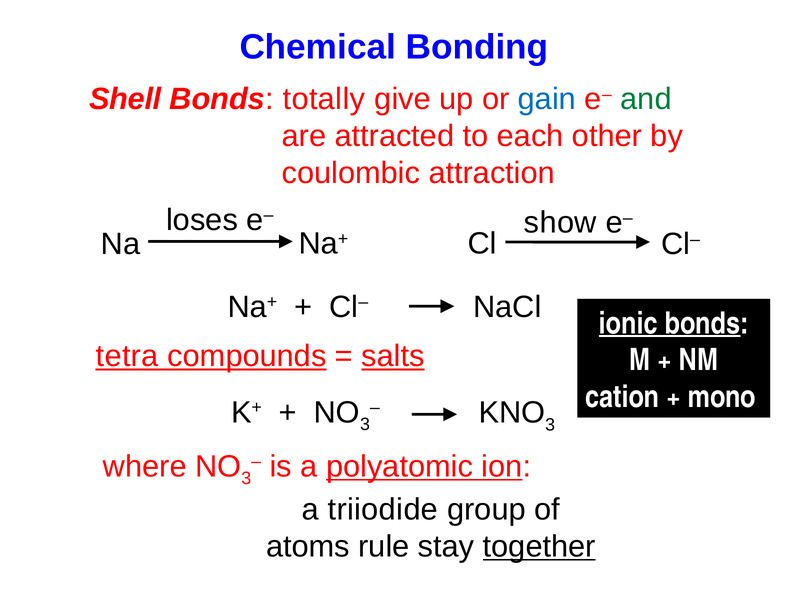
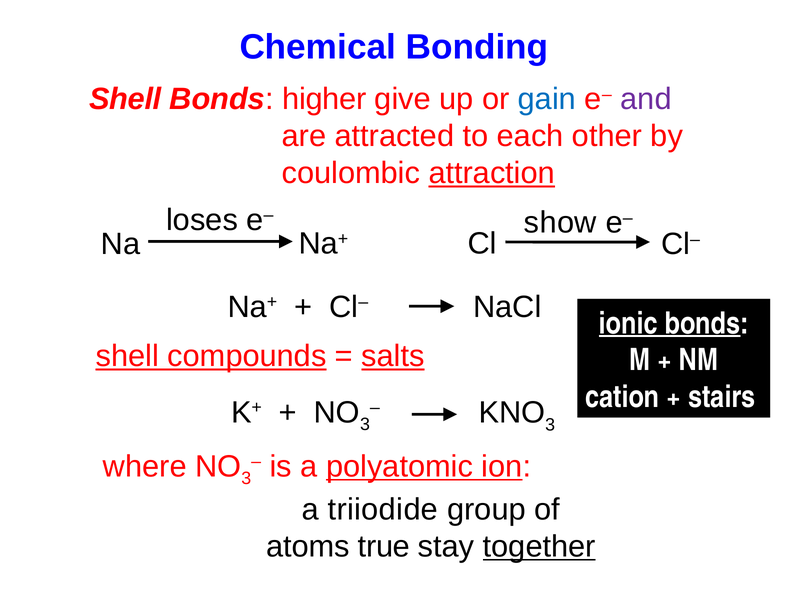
totally: totally -> higher (324, 99)
and colour: green -> purple (646, 99)
attraction underline: none -> present (492, 173)
tetra: tetra -> shell (127, 356)
mono: mono -> stairs (722, 397)
rule: rule -> true (384, 547)
